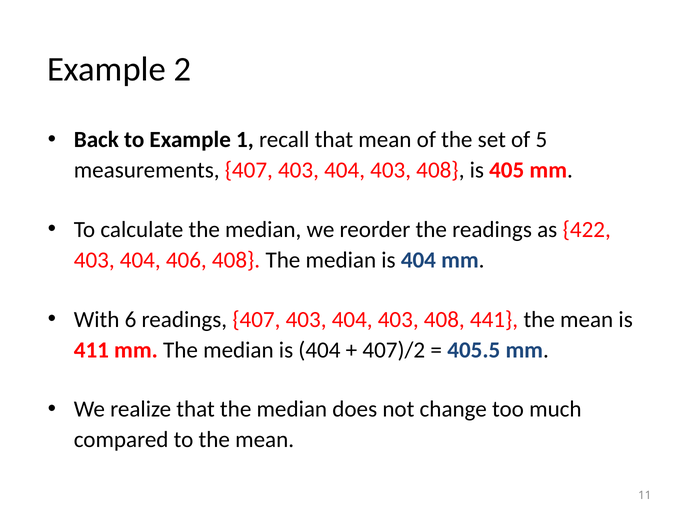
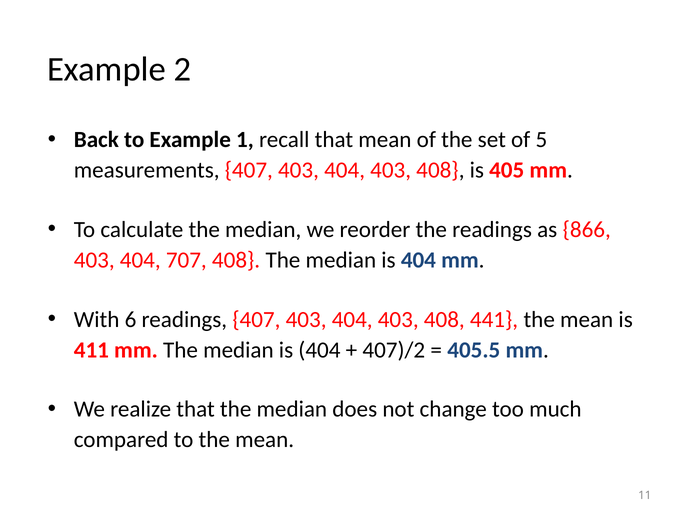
422: 422 -> 866 (587, 229)
406: 406 -> 707 (186, 260)
